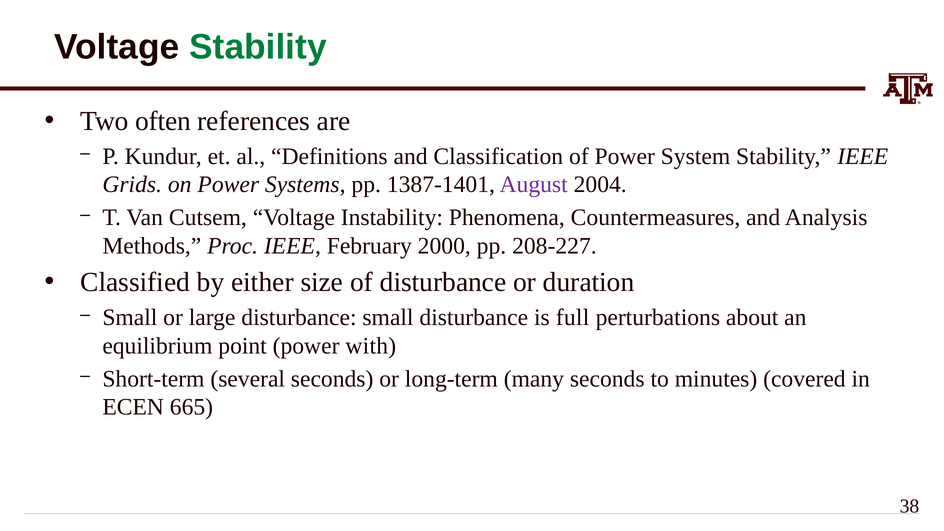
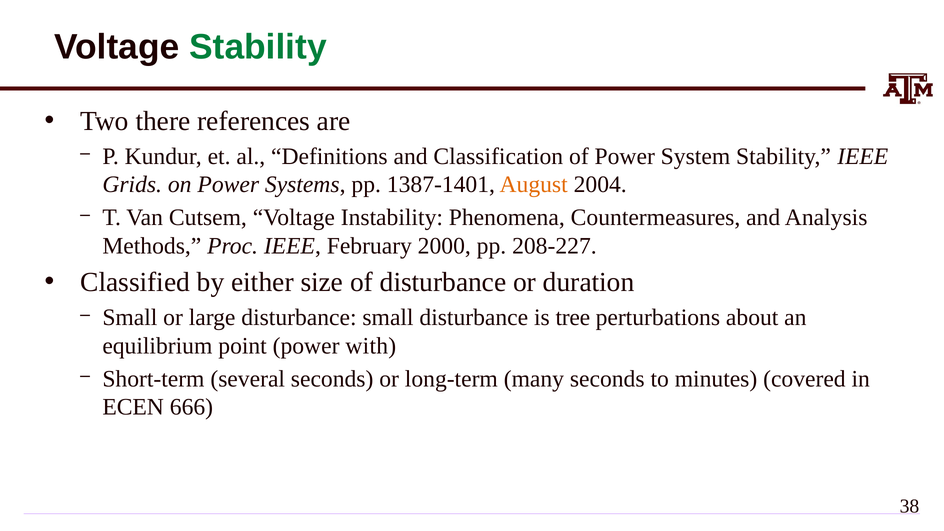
often: often -> there (163, 121)
August colour: purple -> orange (534, 185)
full: full -> tree (573, 318)
665: 665 -> 666 (191, 407)
